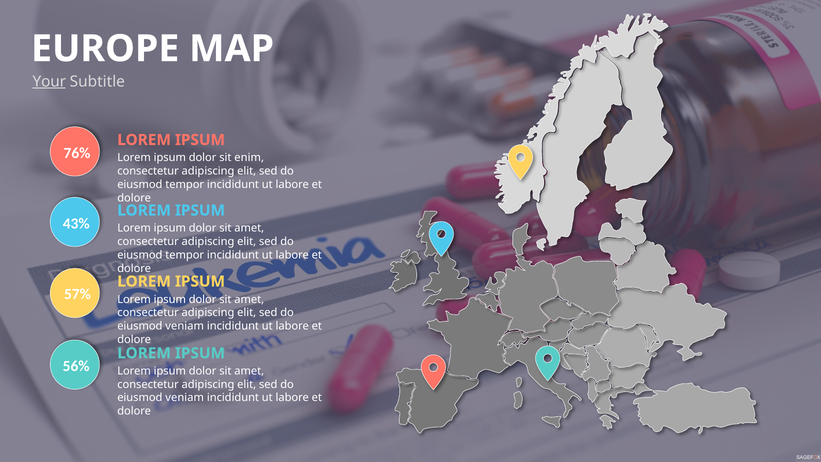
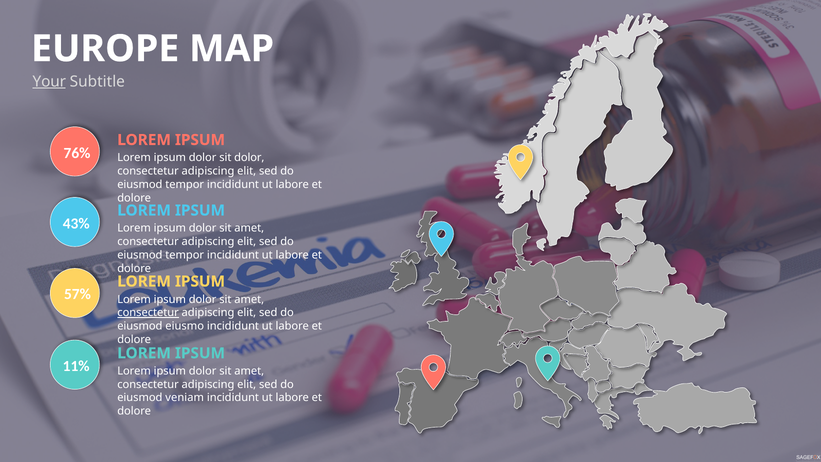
sit enim: enim -> dolor (249, 158)
consectetur underline: none -> present (148, 313)
veniam: veniam -> eiusmo (185, 326)
56%: 56% -> 11% (76, 366)
